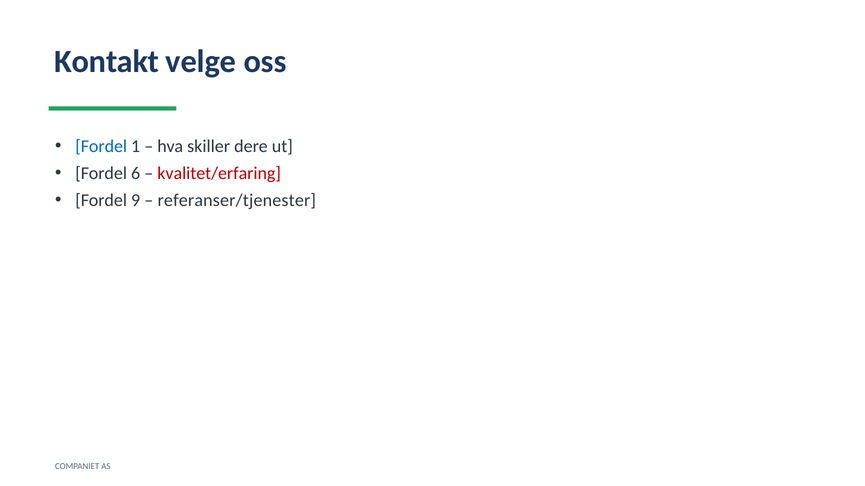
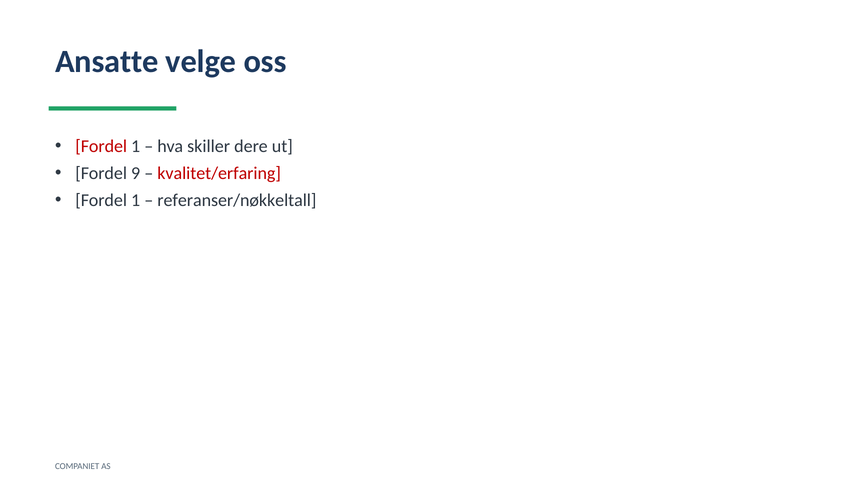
Kontakt: Kontakt -> Ansatte (107, 62)
Fordel colour: blue -> red (101, 147)
6: 6 -> 9 (136, 174)
9: 9 -> 1 (136, 201)
referanser/tjenester: referanser/tjenester -> referanser/nøkkeltall (237, 201)
